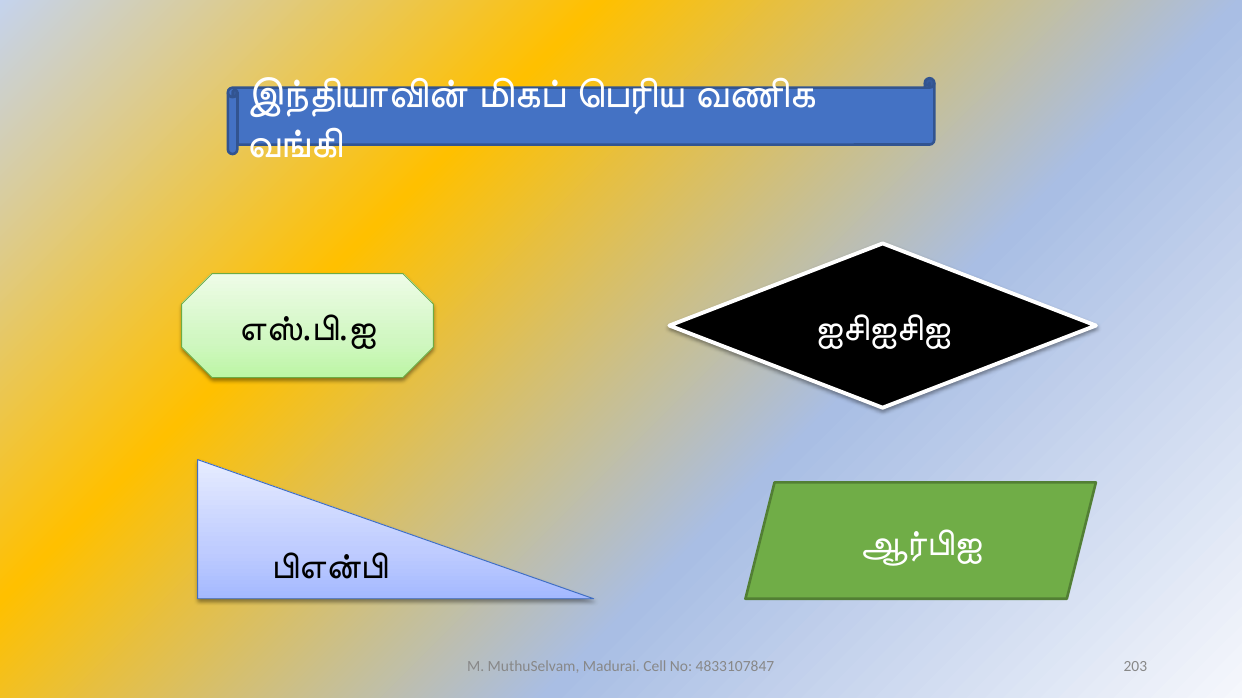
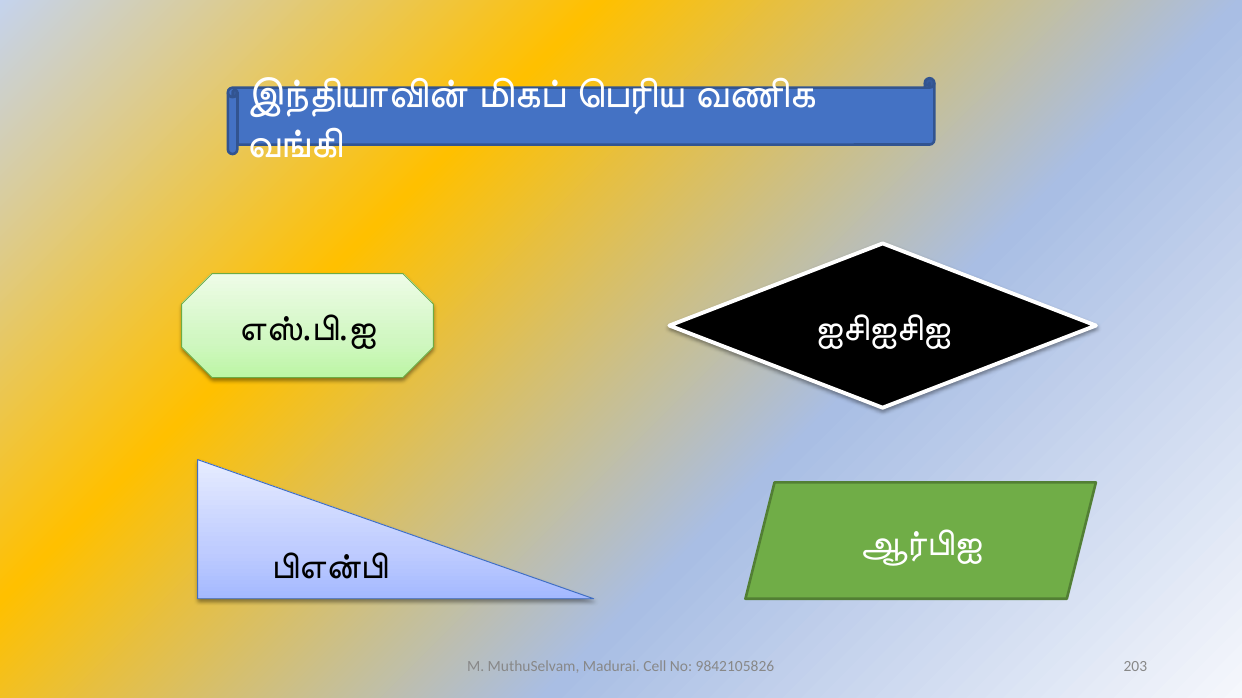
4833107847: 4833107847 -> 9842105826 (735, 667)
